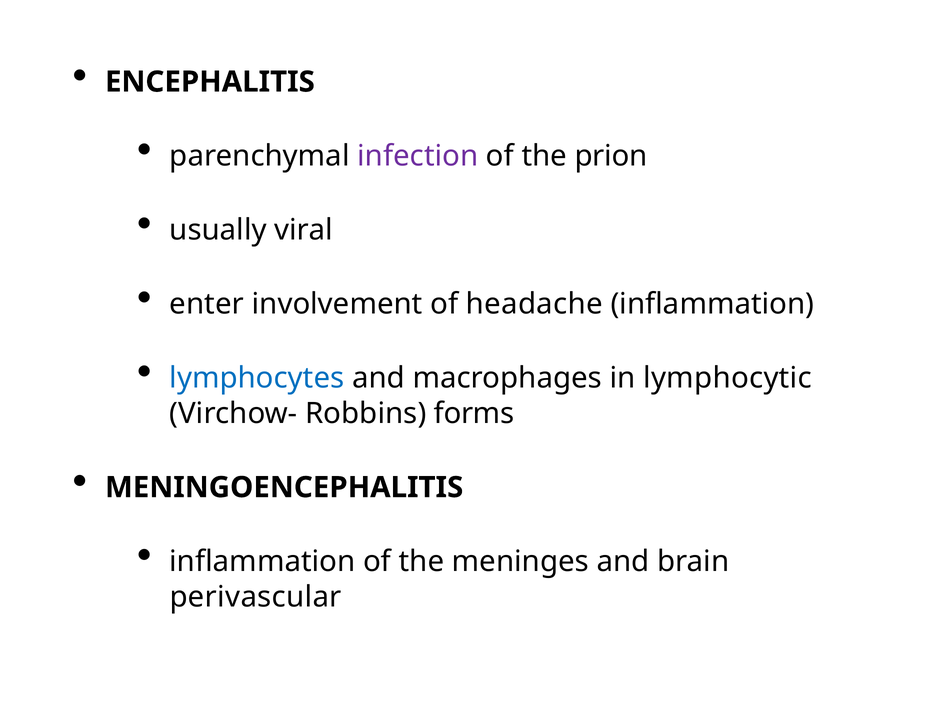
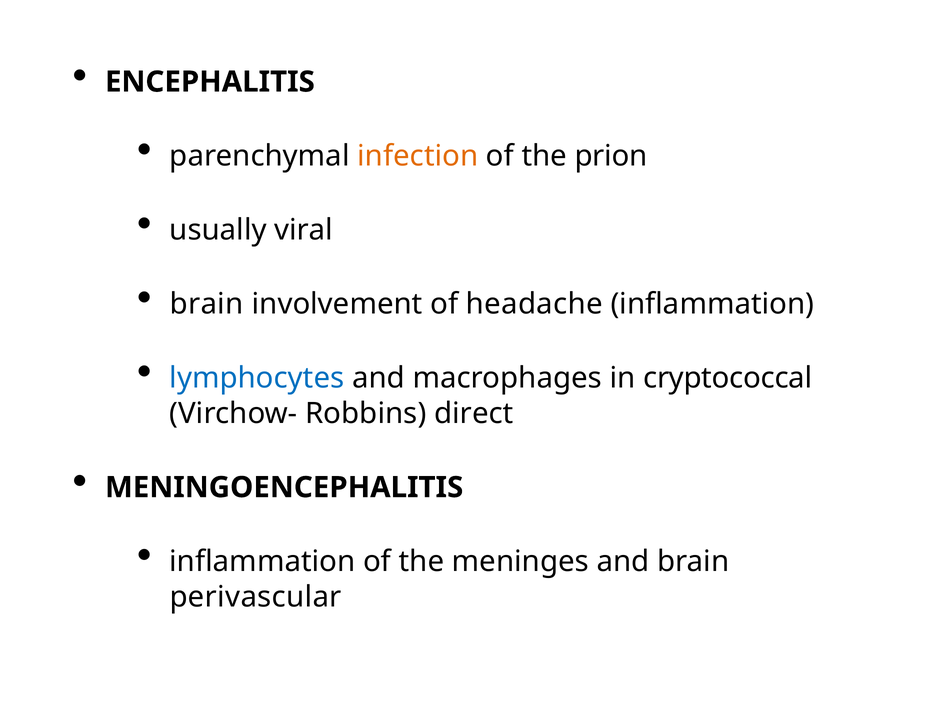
infection colour: purple -> orange (418, 156)
enter: enter -> brain (207, 304)
lymphocytic: lymphocytic -> cryptococcal (728, 378)
forms: forms -> direct (474, 414)
